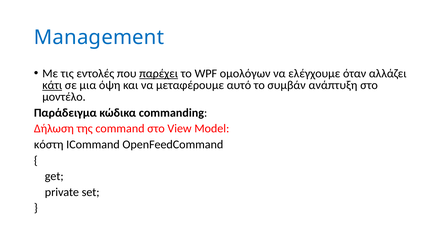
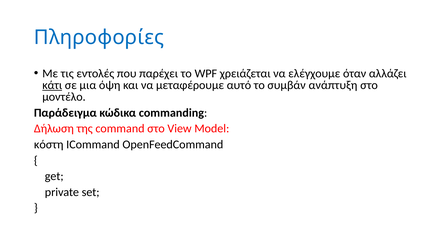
Management: Management -> Πληροφορίες (99, 37)
παρέχει underline: present -> none (159, 74)
ομολόγων: ομολόγων -> χρειάζεται (245, 74)
